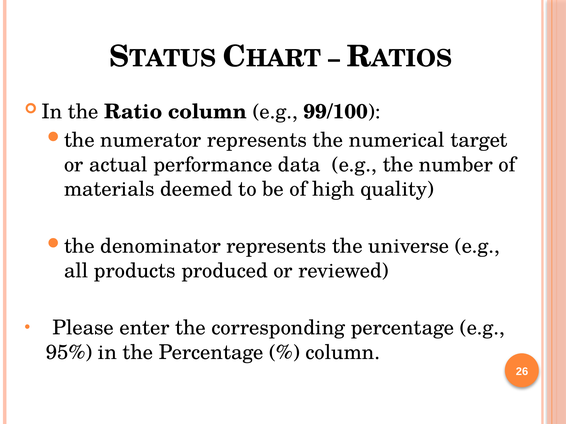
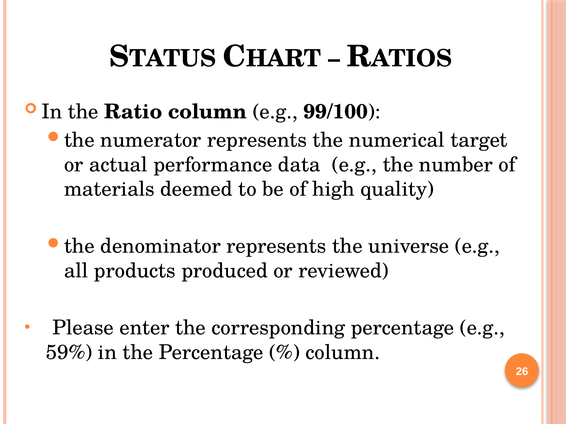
95%: 95% -> 59% (69, 353)
